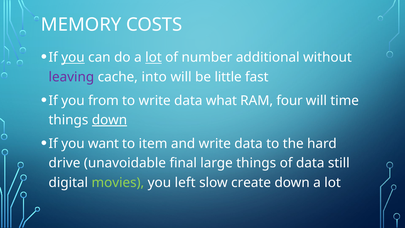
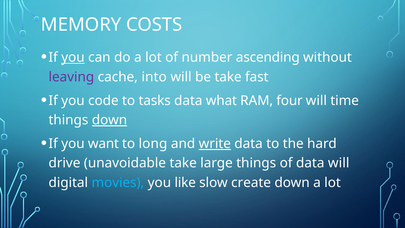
lot underline: present -> none (153, 57)
additional: additional -> ascending (268, 57)
be little: little -> take (228, 77)
from: from -> code (103, 101)
to write: write -> tasks (155, 101)
item: item -> long (153, 144)
write underline: none -> present (215, 144)
unavoidable final: final -> take (183, 163)
data still: still -> will (339, 163)
movies colour: light green -> light blue (118, 183)
left: left -> like (185, 183)
